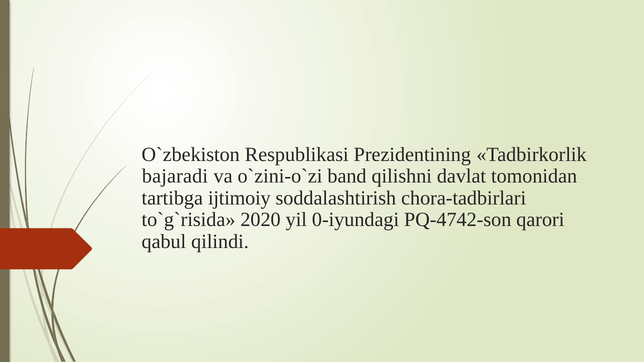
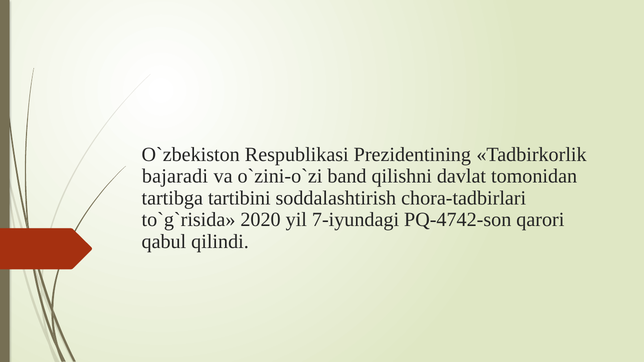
ijtimoiy: ijtimoiy -> tartibini (239, 198)
0-iyundagi: 0-iyundagi -> 7-iyundagi (356, 220)
